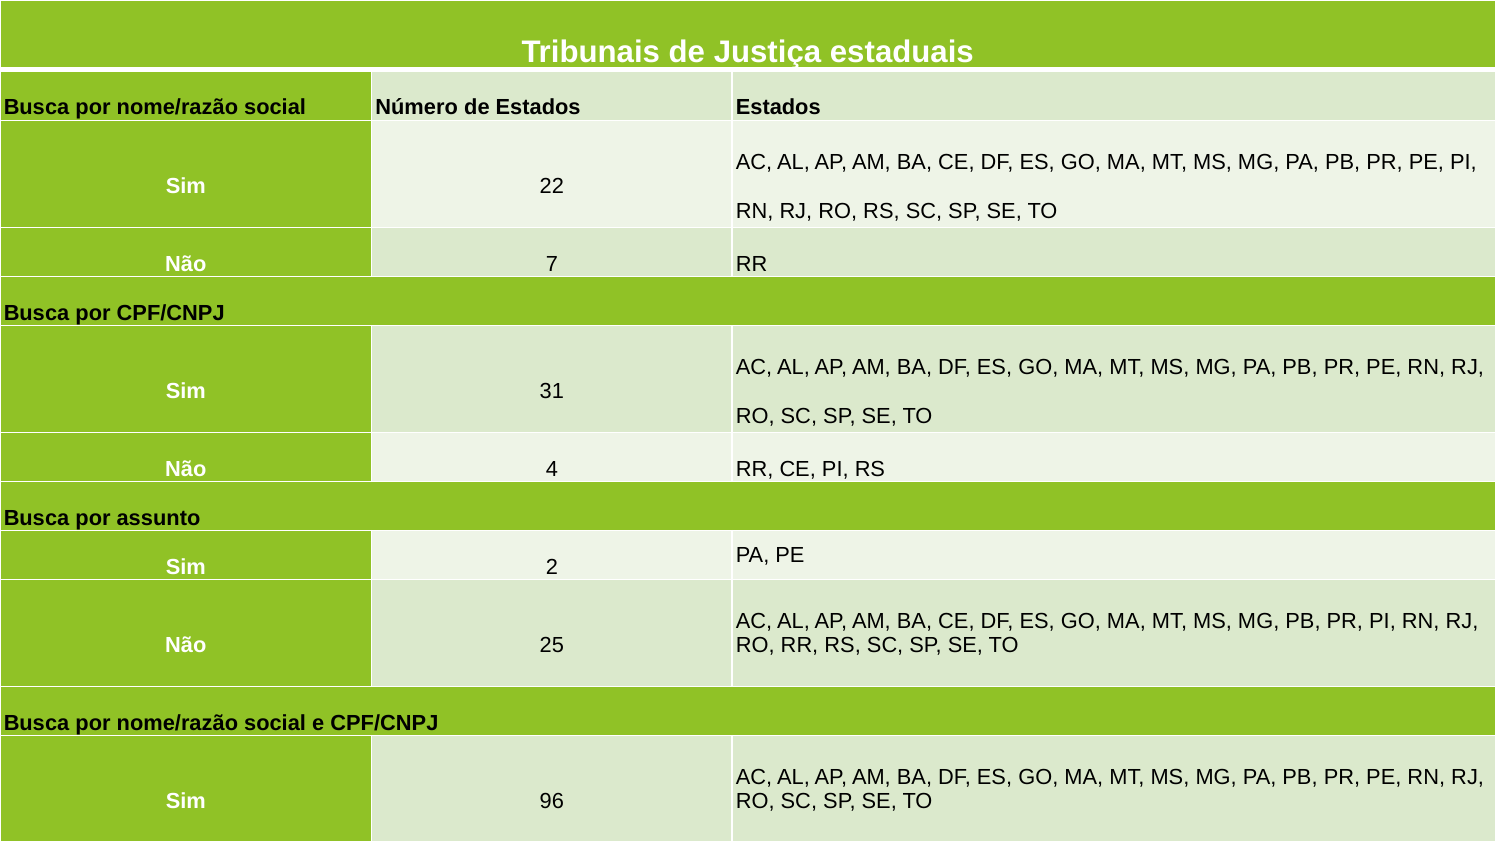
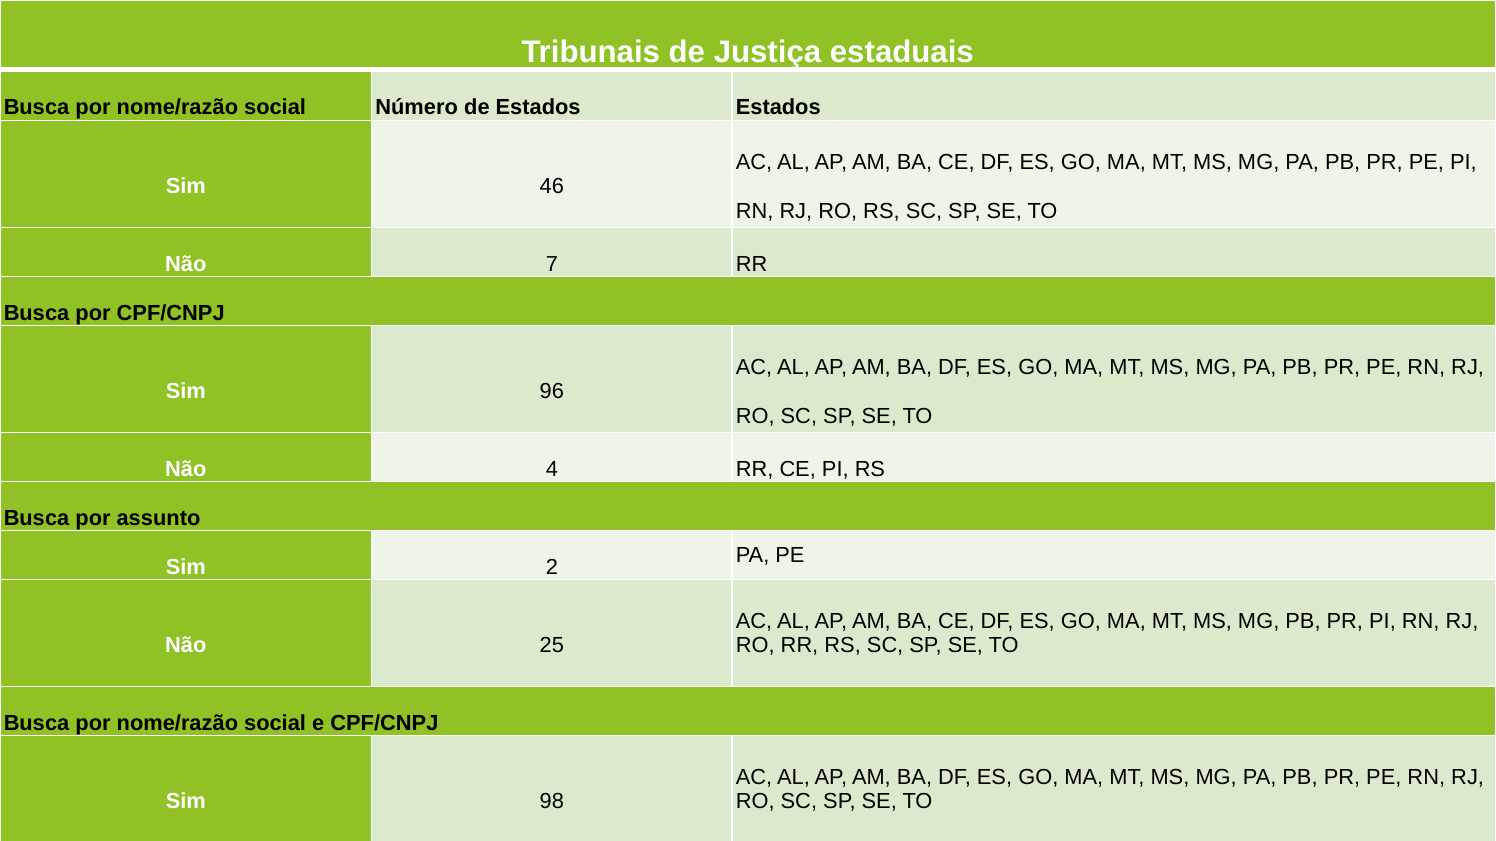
22: 22 -> 46 (552, 187)
31: 31 -> 96 (552, 392)
96: 96 -> 98 (552, 802)
